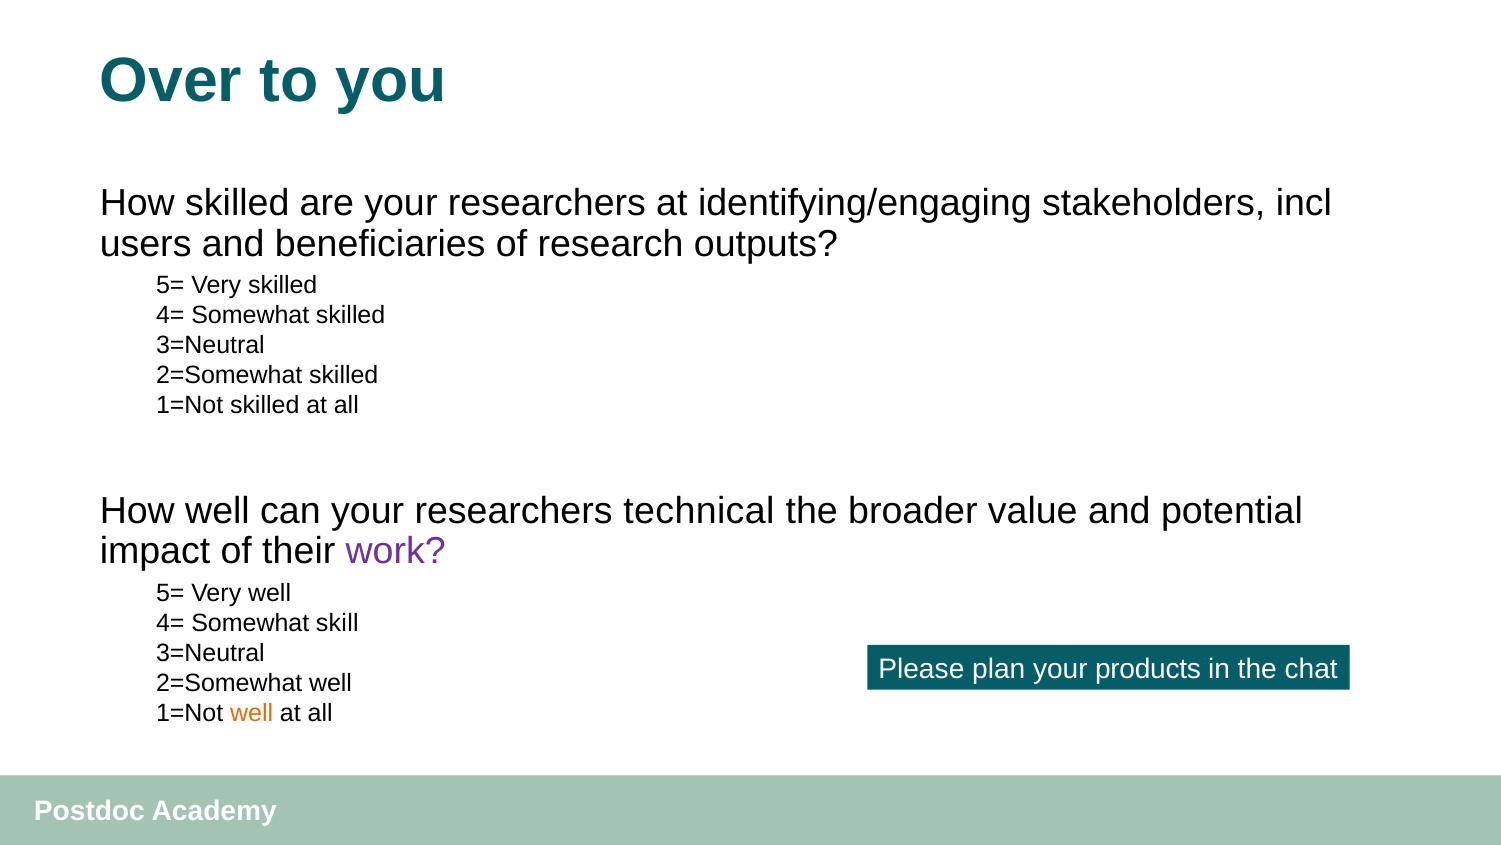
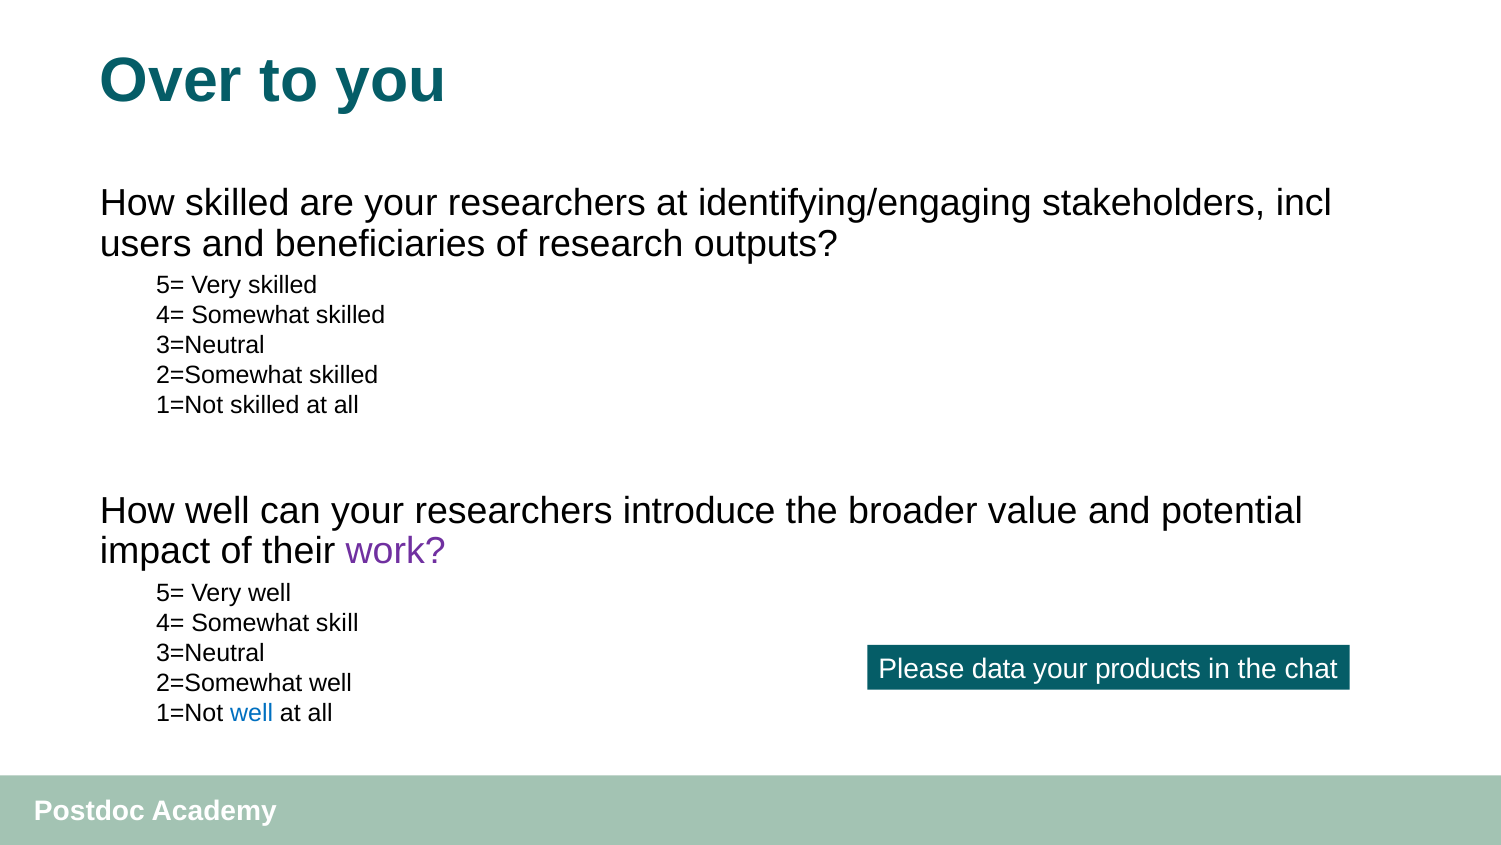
technical: technical -> introduce (699, 510)
plan: plan -> data (999, 669)
well colour: orange -> blue (252, 713)
